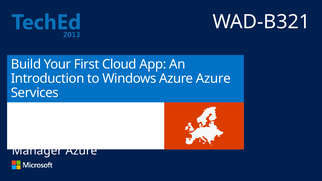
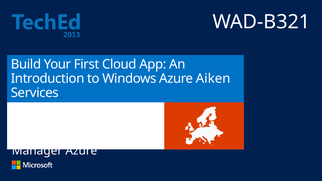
Azure Azure: Azure -> Aiken (213, 79)
